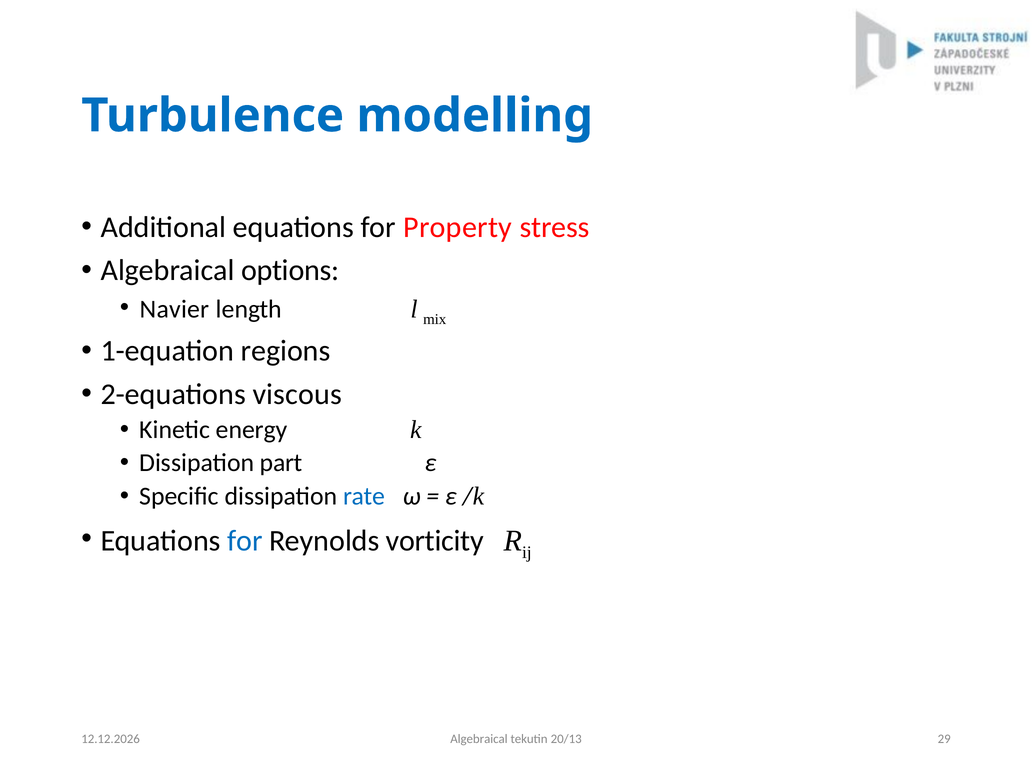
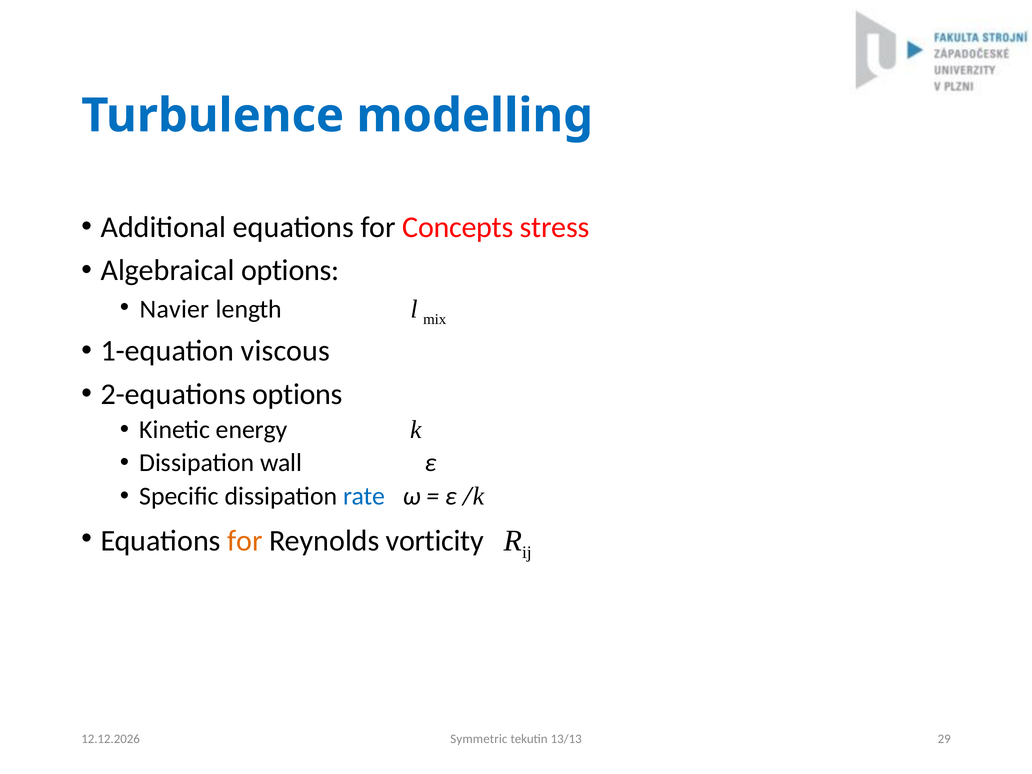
Property: Property -> Concepts (458, 227)
regions: regions -> viscous (285, 351)
2-equations viscous: viscous -> options (298, 394)
part: part -> wall (281, 463)
for colour: blue -> orange (245, 541)
Algebraical: Algebraical -> Symmetric (479, 739)
20/13: 20/13 -> 13/13 (566, 739)
